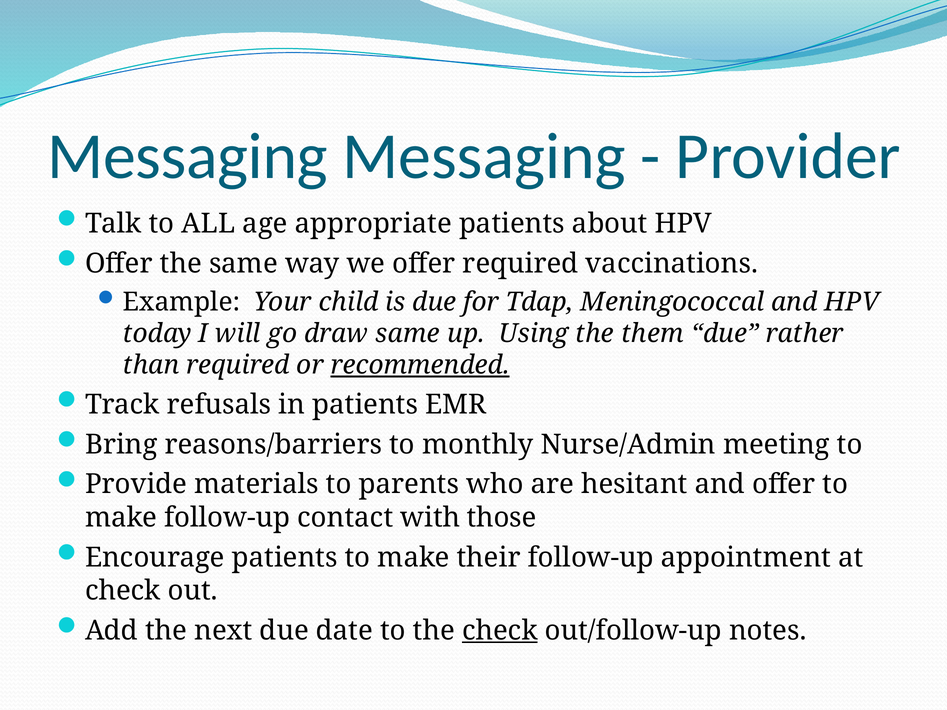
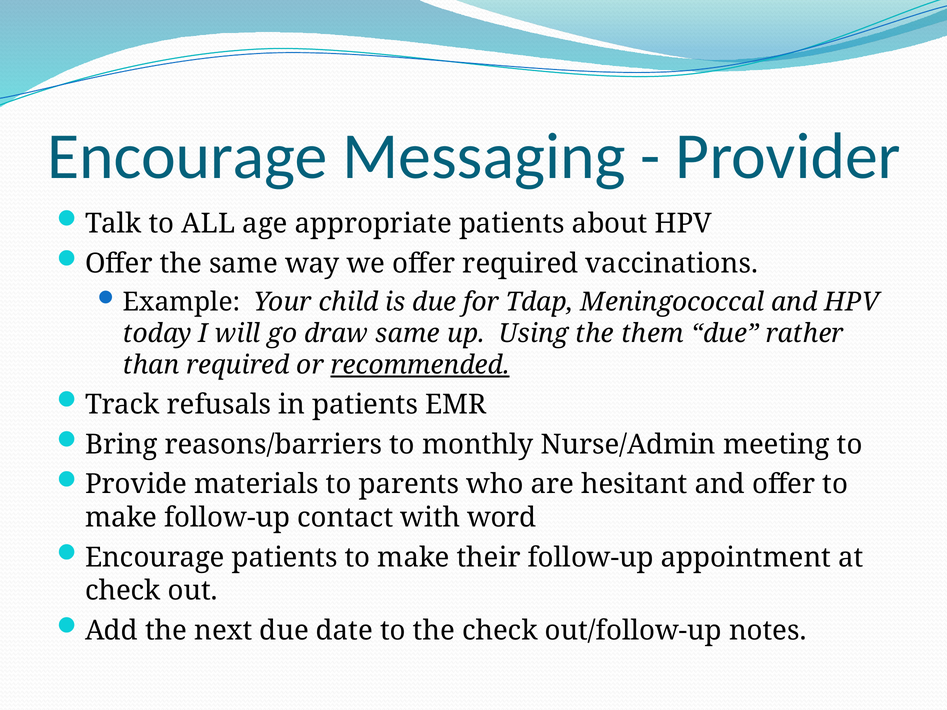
Messaging: Messaging -> Encourage (187, 156)
those: those -> word (502, 518)
check underline: present -> none (500, 631)
